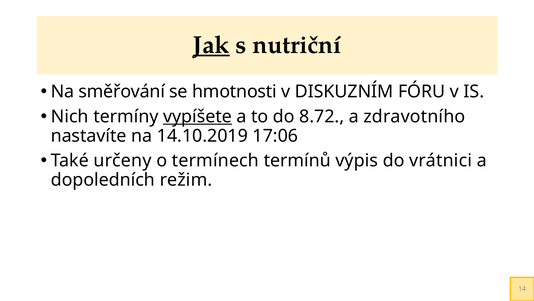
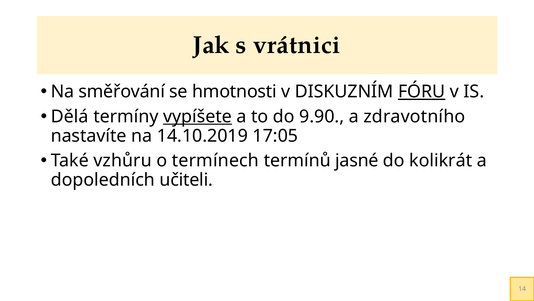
Jak underline: present -> none (211, 45)
nutriční: nutriční -> vrátnici (297, 45)
FÓRU underline: none -> present (422, 91)
Nich: Nich -> Dělá (70, 116)
8.72: 8.72 -> 9.90 (322, 116)
17:06: 17:06 -> 17:05 (275, 136)
určeny: určeny -> vzhůru (123, 160)
výpis: výpis -> jasné (357, 160)
vrátnici: vrátnici -> kolikrát (441, 160)
režim: režim -> učiteli (186, 180)
